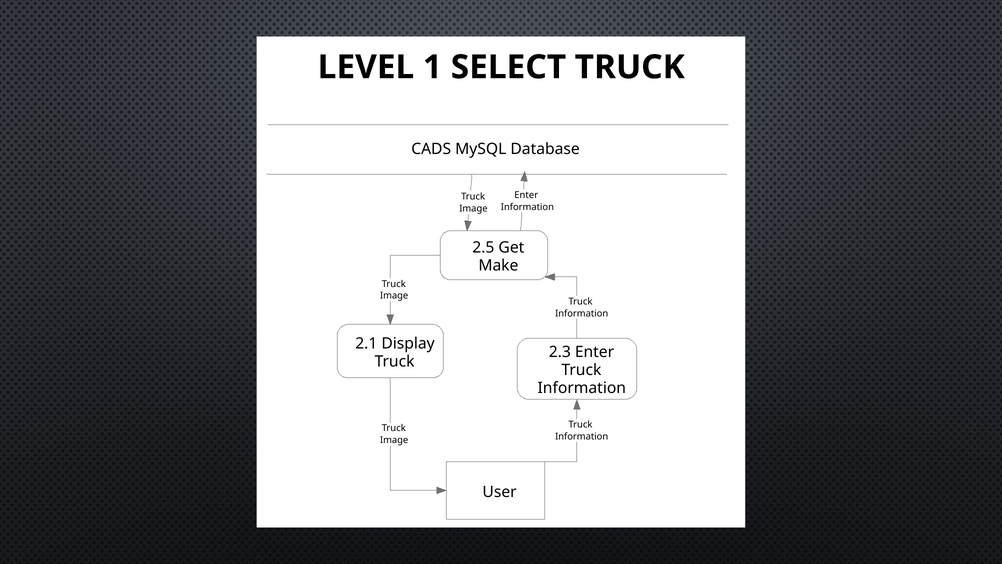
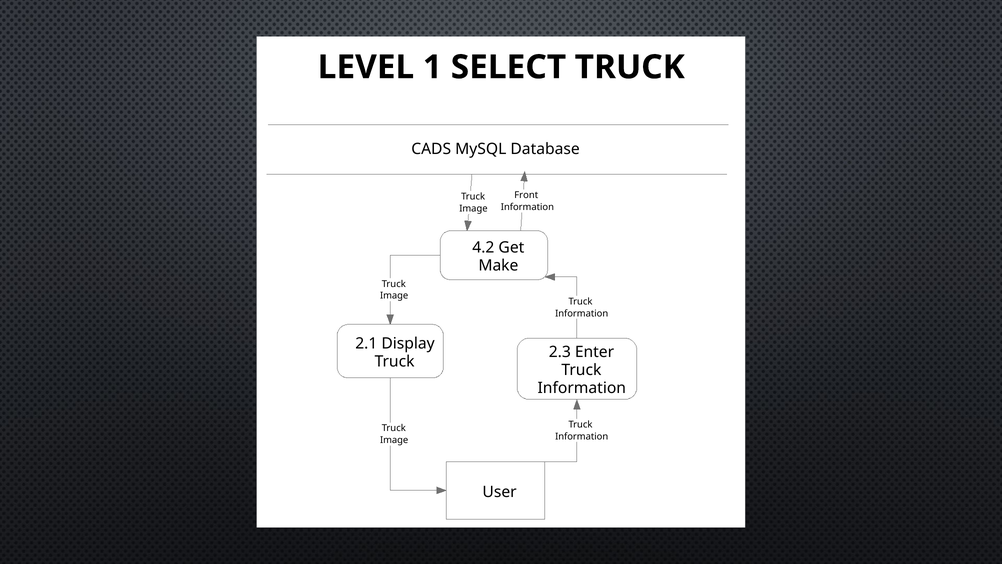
Enter: Enter -> Front (526, 195)
2.5: 2.5 -> 4.2 (483, 248)
